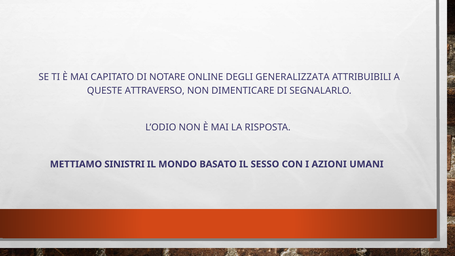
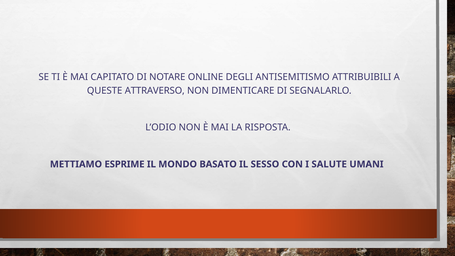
GENERALIZZATA: GENERALIZZATA -> ANTISEMITISMO (293, 77)
SINISTRI: SINISTRI -> ESPRIME (125, 164)
AZIONI: AZIONI -> SALUTE (329, 164)
